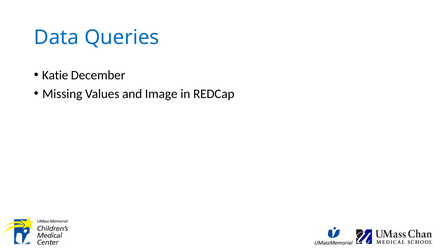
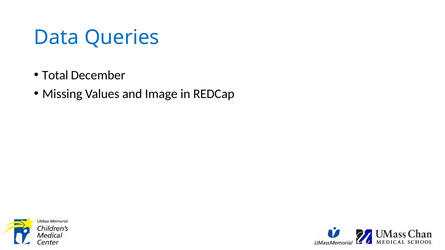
Katie: Katie -> Total (55, 75)
